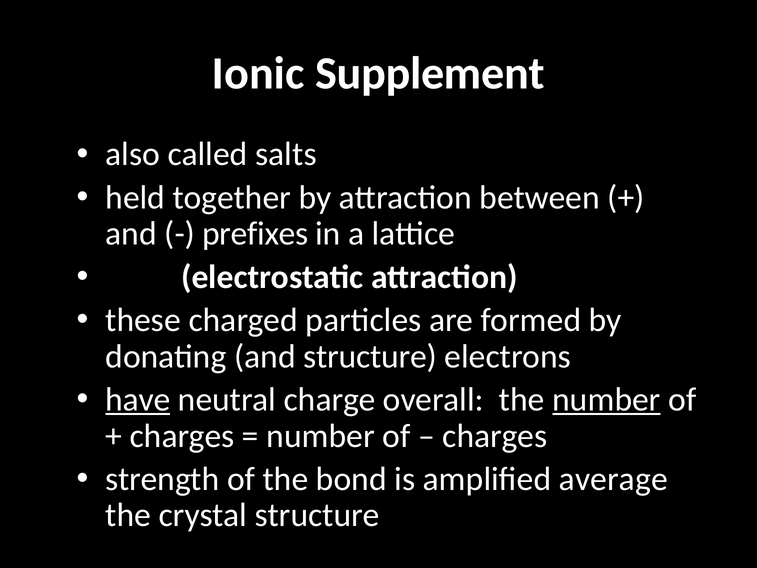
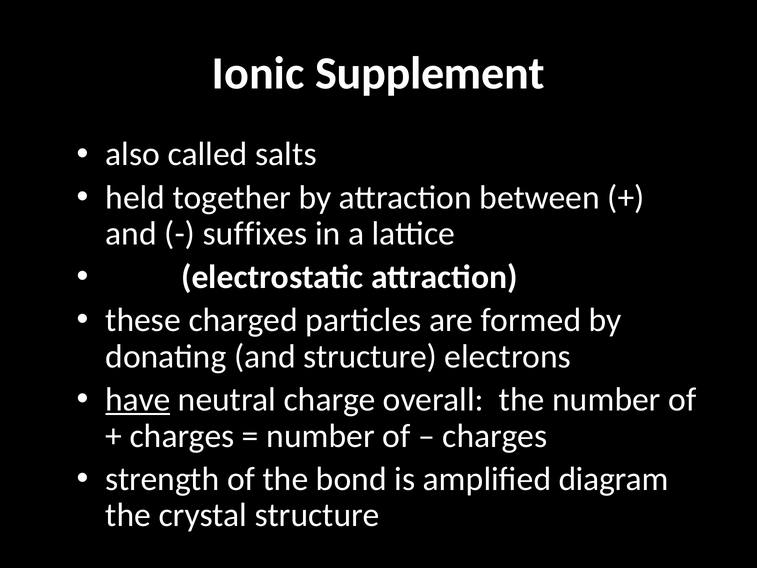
prefixes: prefixes -> suffixes (255, 234)
number underline: present -> none (606, 399)
average: average -> diagram (614, 479)
